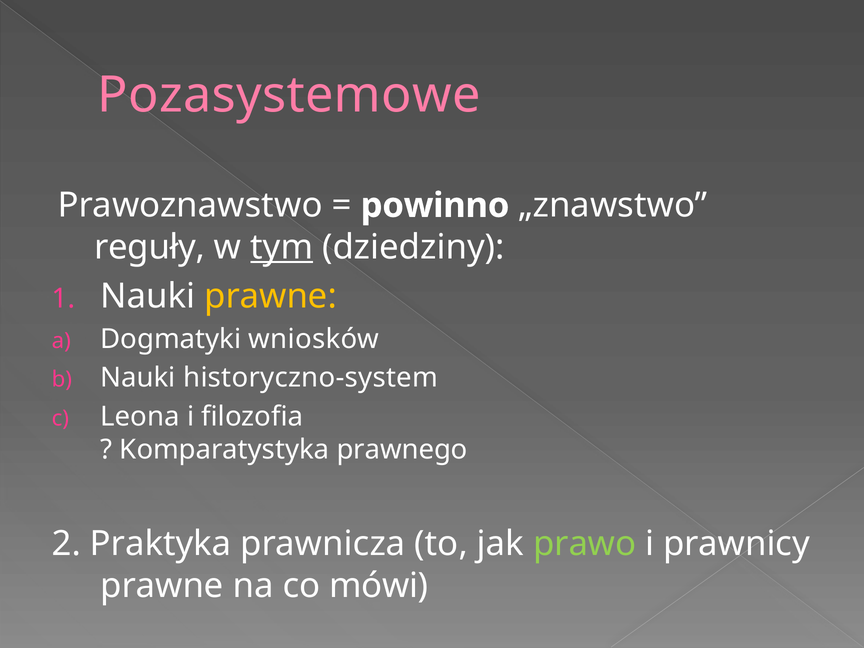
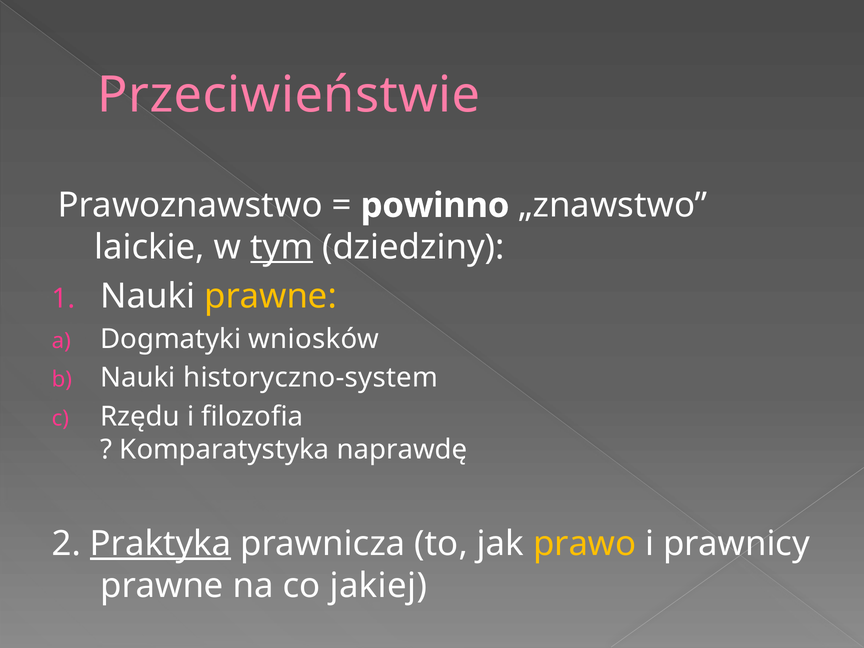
Pozasystemowe: Pozasystemowe -> Przeciwieństwie (289, 95)
reguły: reguły -> laickie (149, 247)
Leona: Leona -> Rzędu (140, 417)
prawnego: prawnego -> naprawdę (402, 450)
Praktyka underline: none -> present (161, 544)
prawo colour: light green -> yellow (585, 544)
mówi: mówi -> jakiej (378, 586)
